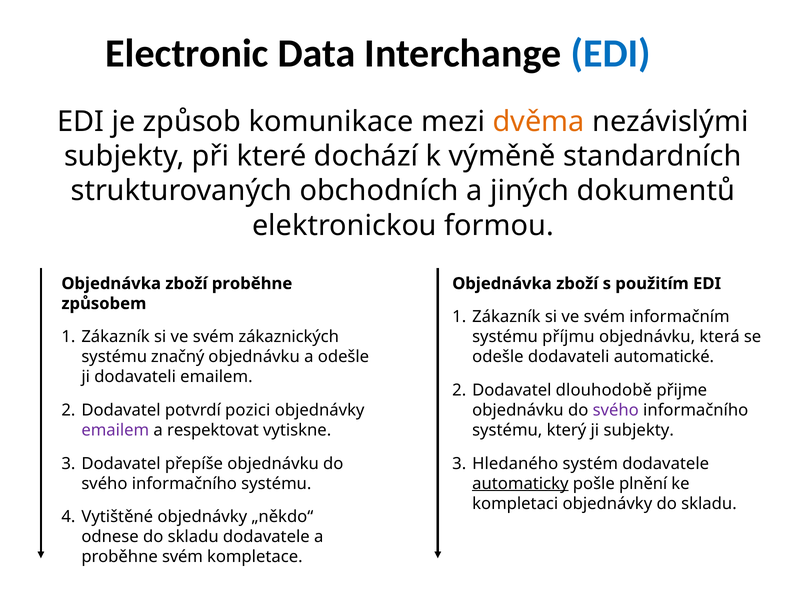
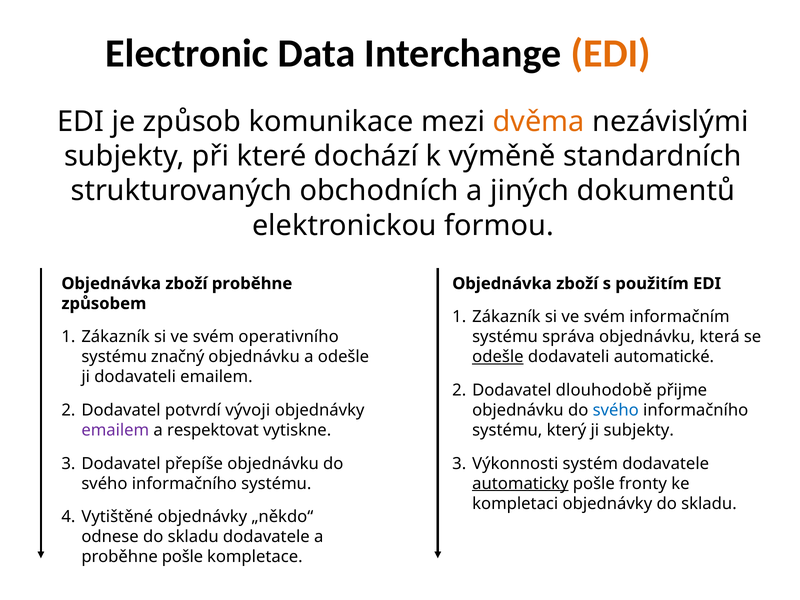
EDI colour: blue -> orange (611, 54)
zákaznických: zákaznických -> operativního (289, 337)
příjmu: příjmu -> správa (568, 337)
odešle underline: none -> present (498, 357)
pozici: pozici -> vývoji (248, 410)
svého colour: purple -> blue (616, 410)
Hledaného: Hledaného -> Výkonnosti (515, 464)
plnění: plnění -> fronty (643, 484)
proběhne svém: svém -> pošle (182, 557)
